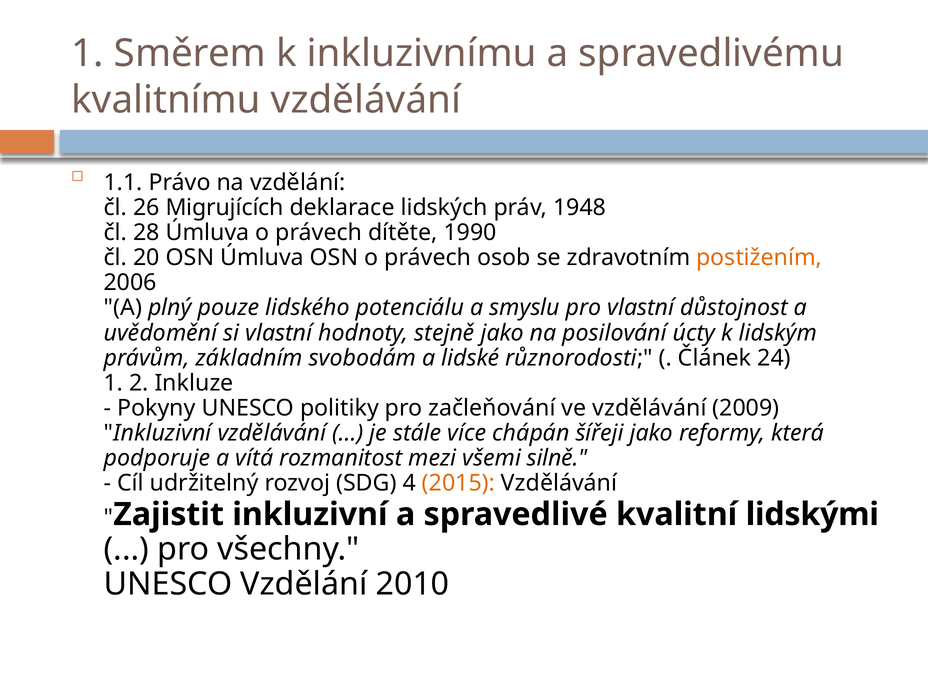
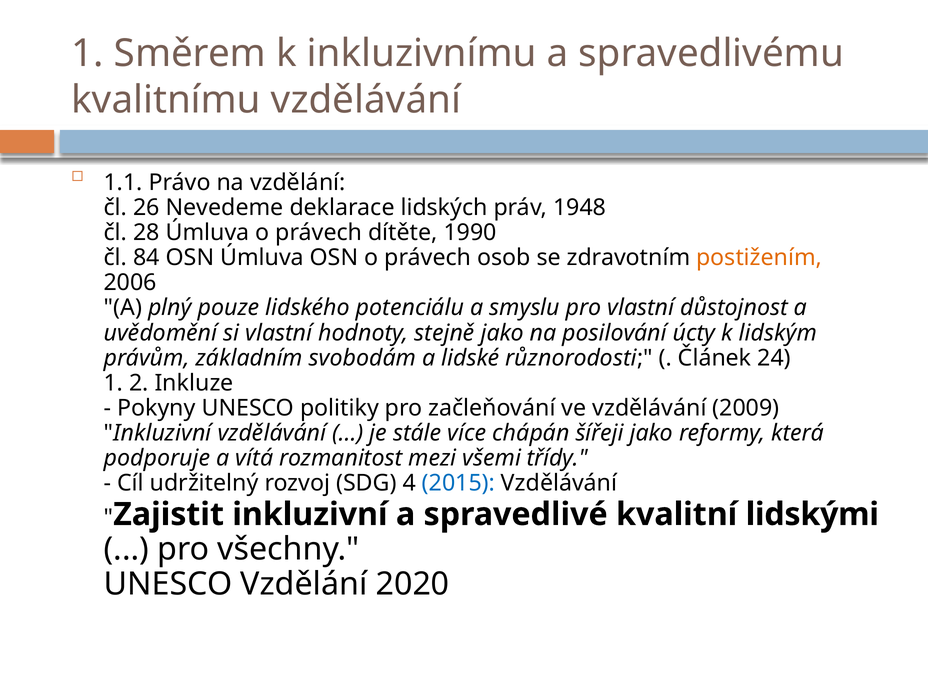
Migrujících: Migrujících -> Nevedeme (225, 208)
20: 20 -> 84 (146, 258)
silně: silně -> třídy (557, 458)
2015 colour: orange -> blue (458, 483)
2010: 2010 -> 2020 (413, 584)
